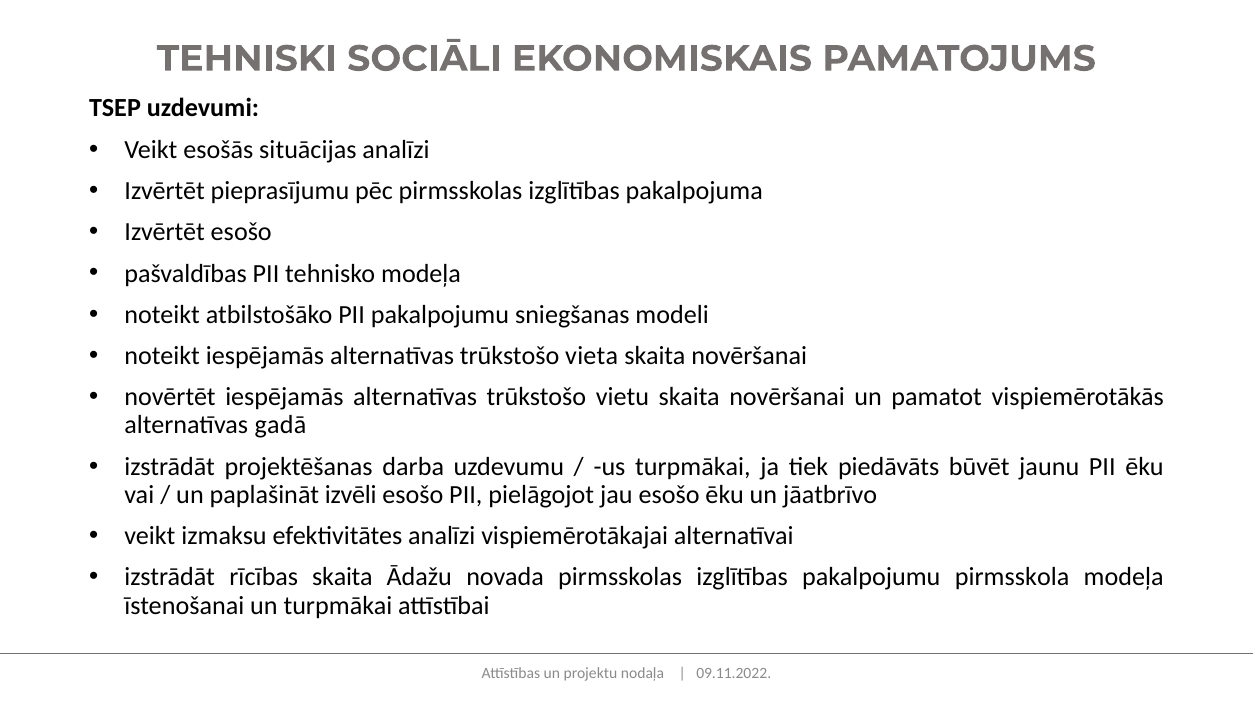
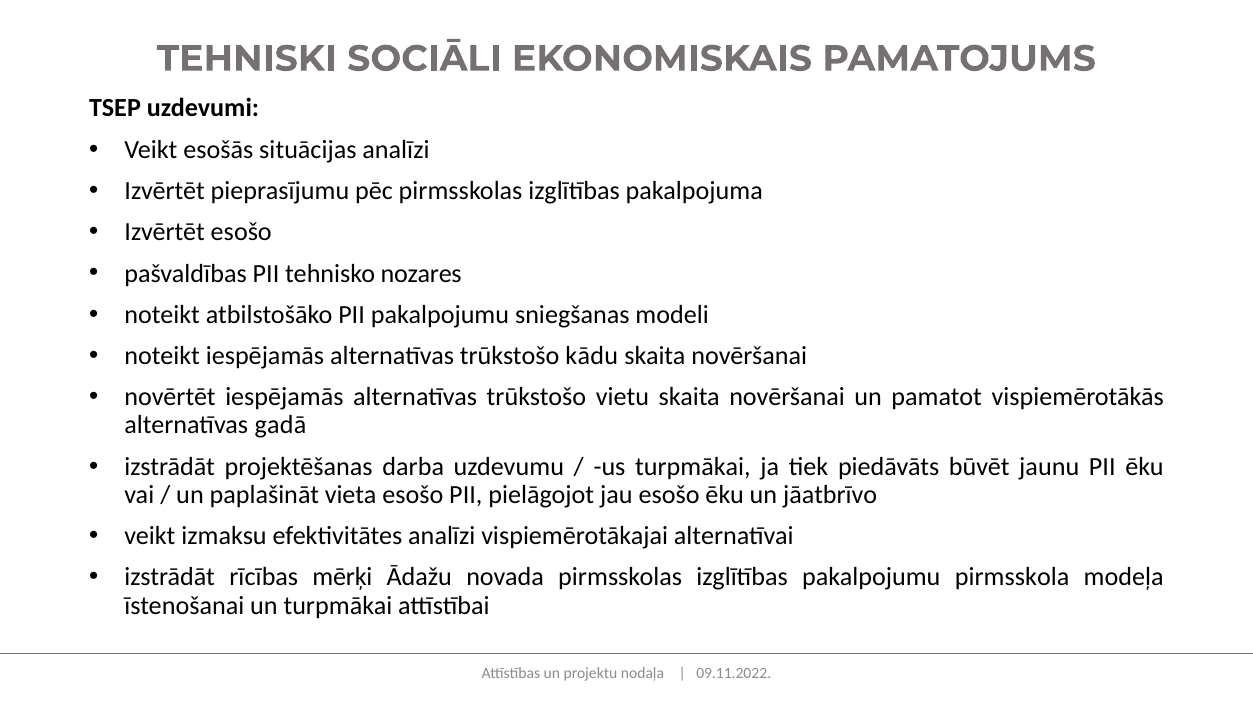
tehnisko modeļa: modeļa -> nozares (421, 273)
vieta: vieta -> kādu (592, 356)
izvēli: izvēli -> vieta (351, 495)
rīcības skaita: skaita -> mērķi (342, 577)
